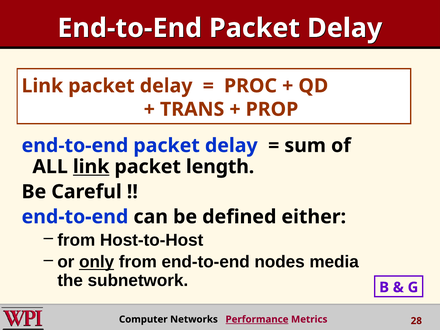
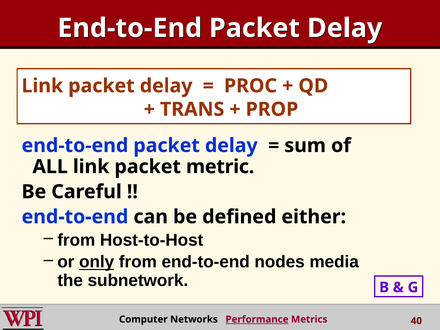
link underline: present -> none (91, 167)
length: length -> metric (220, 167)
28: 28 -> 40 (416, 321)
